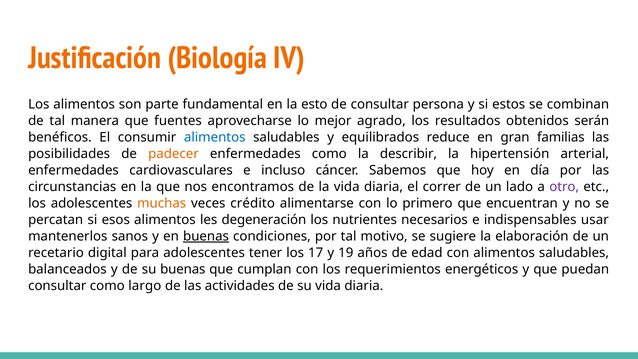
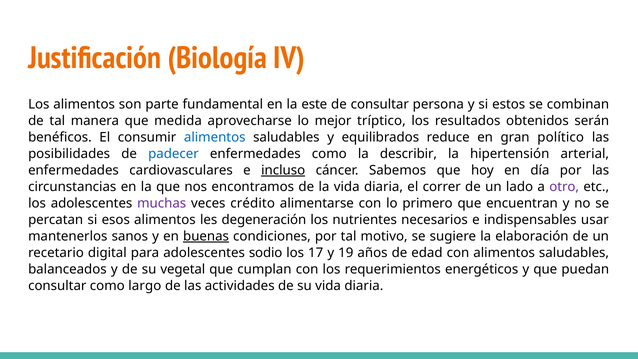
esto: esto -> este (314, 104)
fuentes: fuentes -> medida (178, 121)
agrado: agrado -> tríptico (381, 121)
familias: familias -> político (561, 137)
padecer colour: orange -> blue (173, 154)
incluso underline: none -> present (283, 170)
muchas colour: orange -> purple (162, 203)
tener: tener -> sodio (266, 253)
su buenas: buenas -> vegetal (183, 269)
